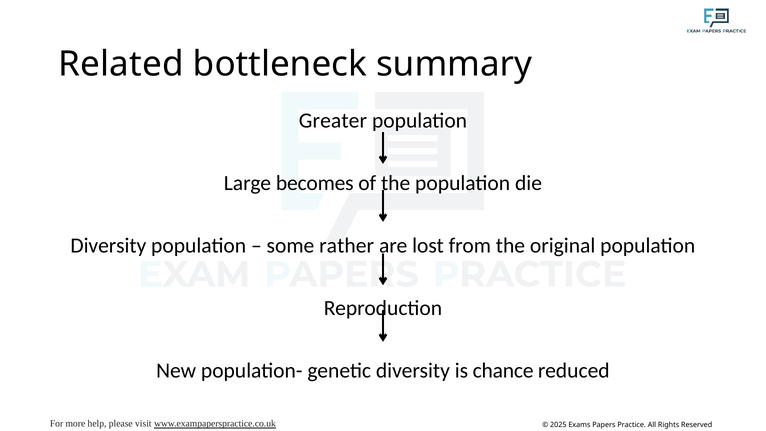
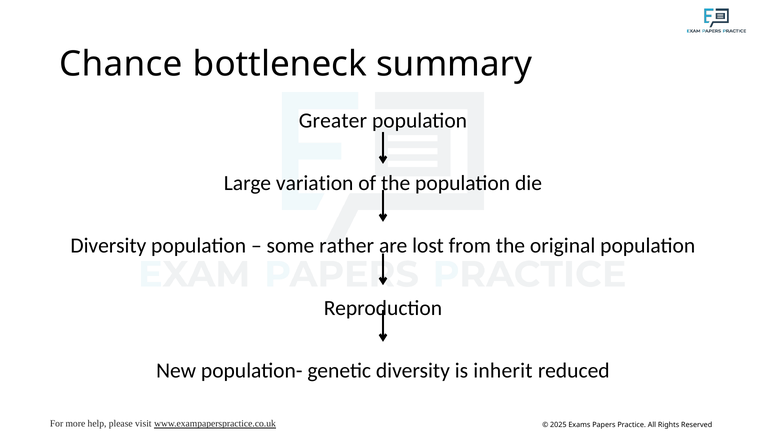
Related: Related -> Chance (121, 64)
becomes: becomes -> variation (315, 183)
chance: chance -> inherit (503, 371)
